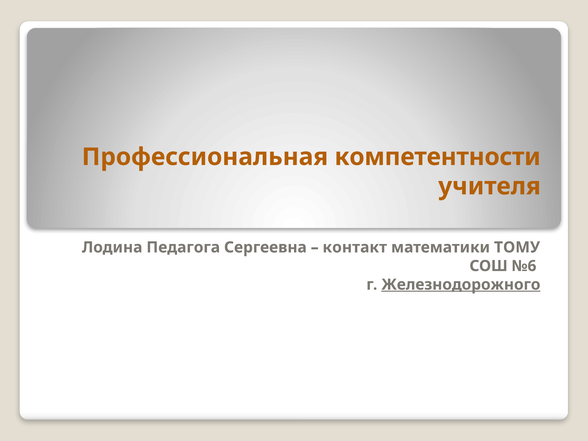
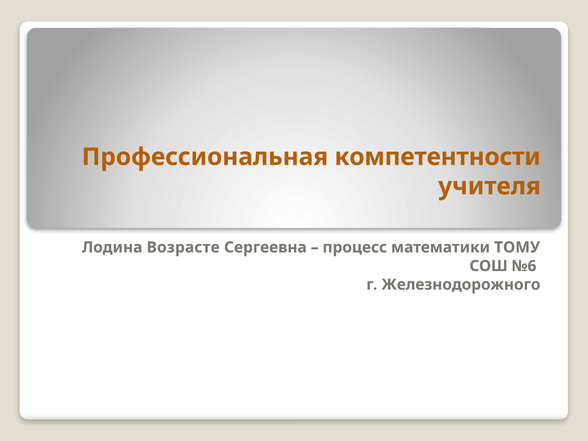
Педагога: Педагога -> Возрасте (183, 247)
контакт: контакт -> процесс (355, 247)
Железнодорожного underline: present -> none (461, 285)
